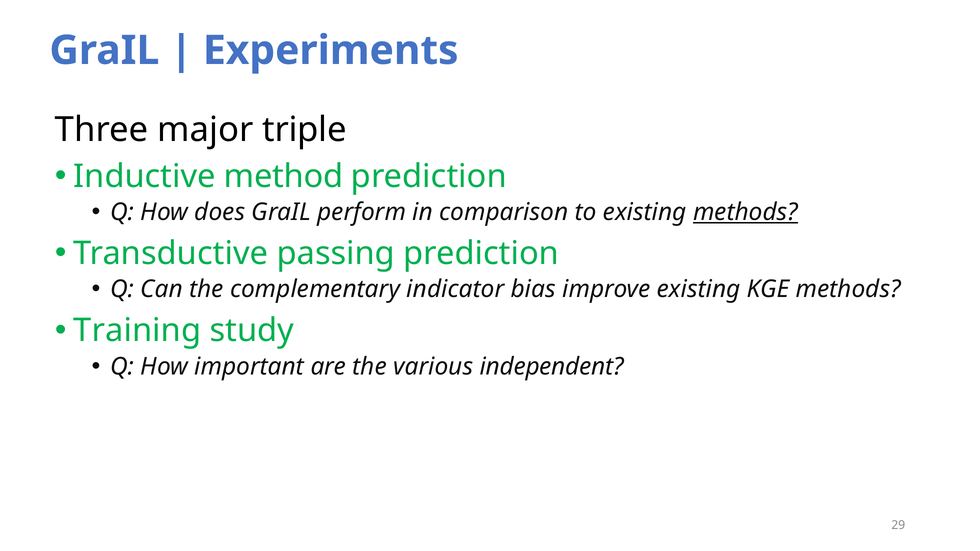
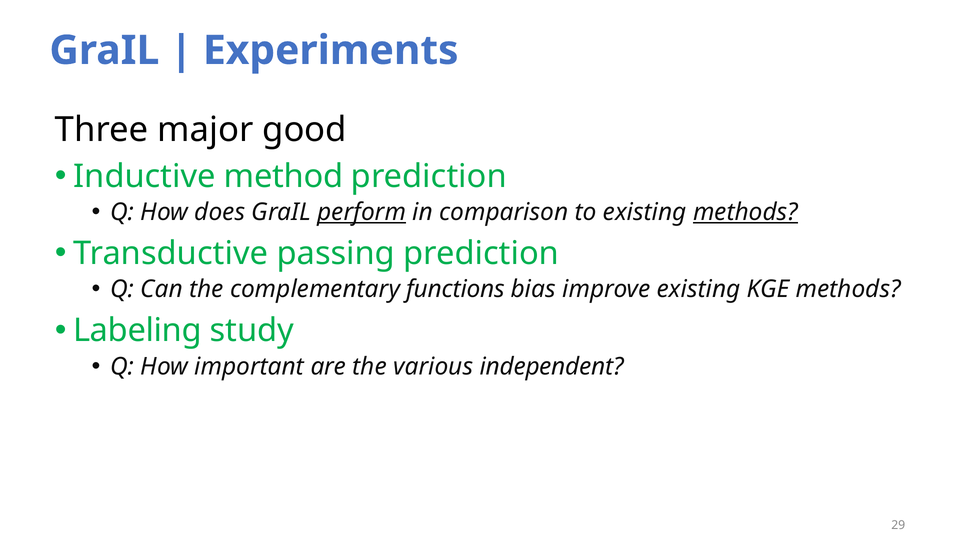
triple: triple -> good (304, 130)
perform underline: none -> present (362, 212)
indicator: indicator -> functions (456, 290)
Training: Training -> Labeling (137, 331)
